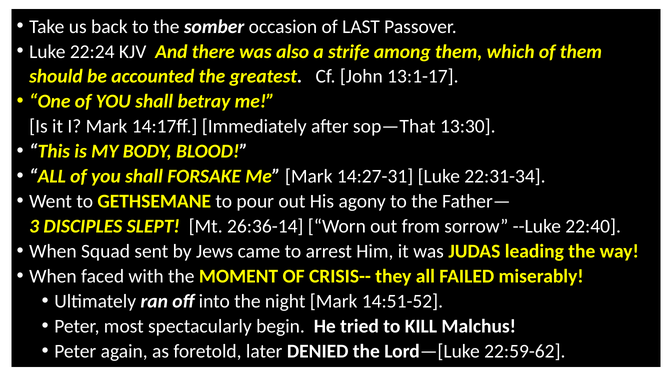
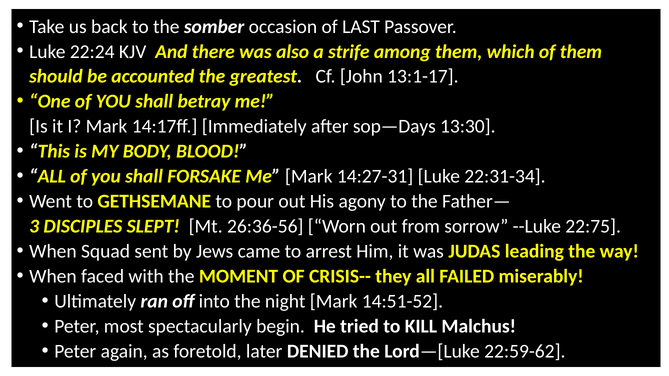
sop—That: sop—That -> sop—Days (394, 127)
26:36-14: 26:36-14 -> 26:36-56 (265, 227)
22:40: 22:40 -> 22:75 (593, 227)
